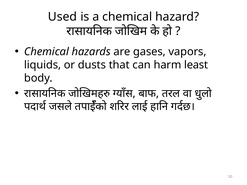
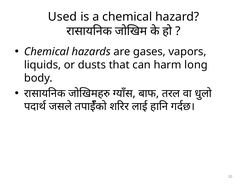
least: least -> long (196, 65)
